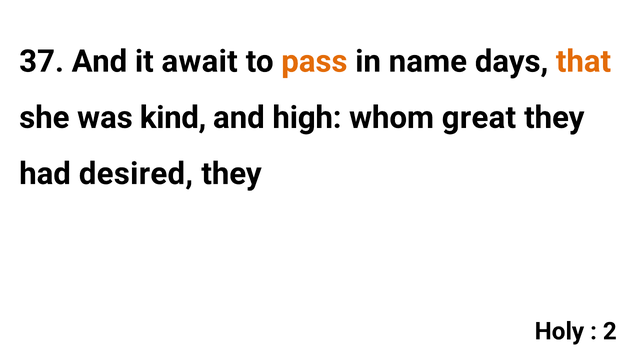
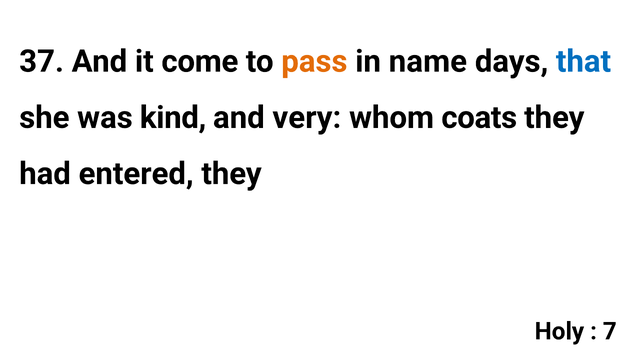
await: await -> come (200, 61)
that colour: orange -> blue (583, 61)
high: high -> very (307, 117)
great: great -> coats (479, 117)
desired: desired -> entered (136, 173)
2: 2 -> 7 (610, 331)
